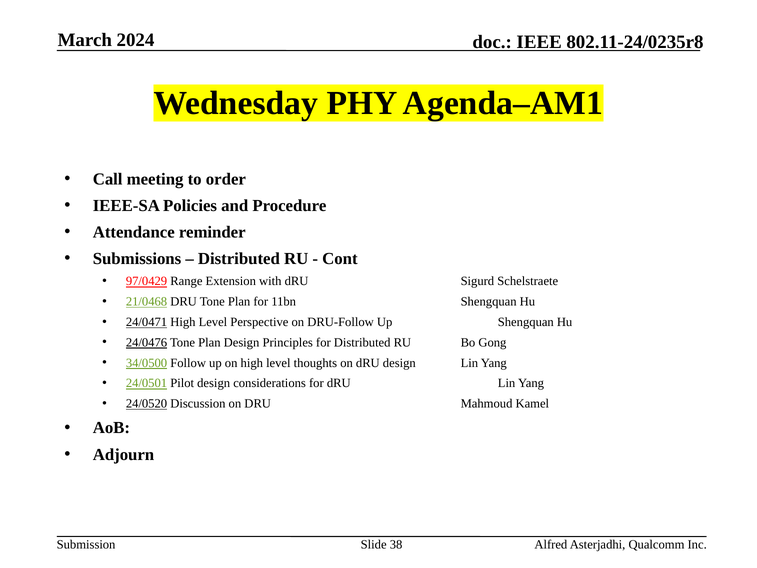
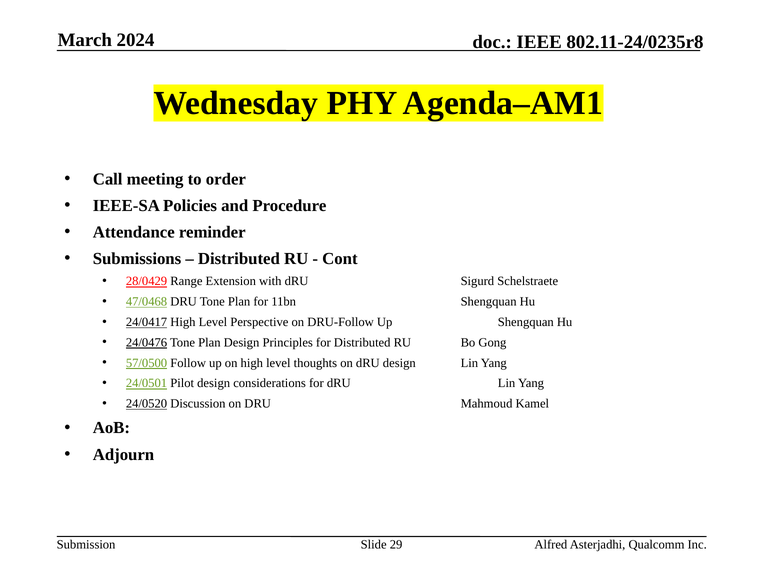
97/0429: 97/0429 -> 28/0429 (147, 281)
21/0468: 21/0468 -> 47/0468 (147, 302)
24/0471: 24/0471 -> 24/0417 (147, 322)
34/0500: 34/0500 -> 57/0500 (147, 363)
38: 38 -> 29 (396, 545)
